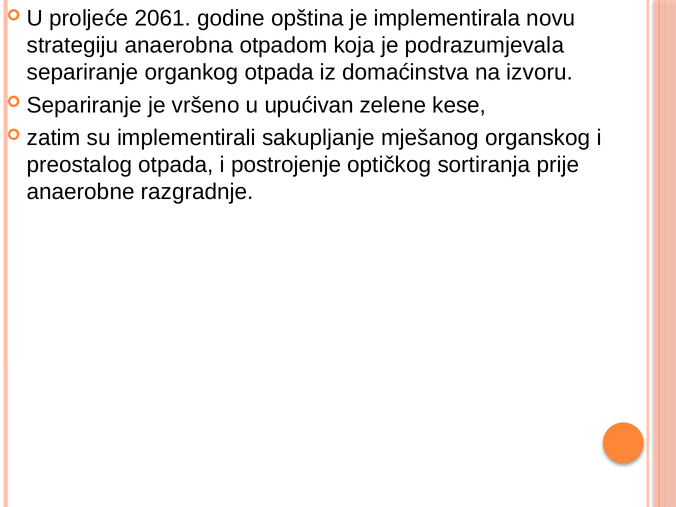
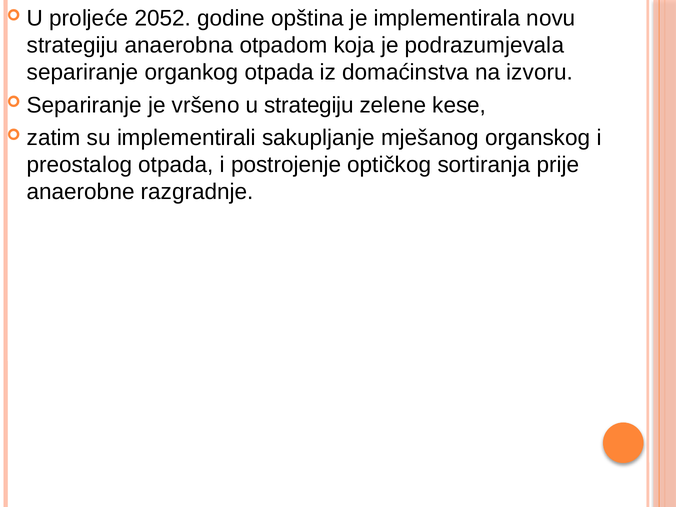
2061: 2061 -> 2052 (163, 18)
u upućivan: upućivan -> strategiju (309, 105)
